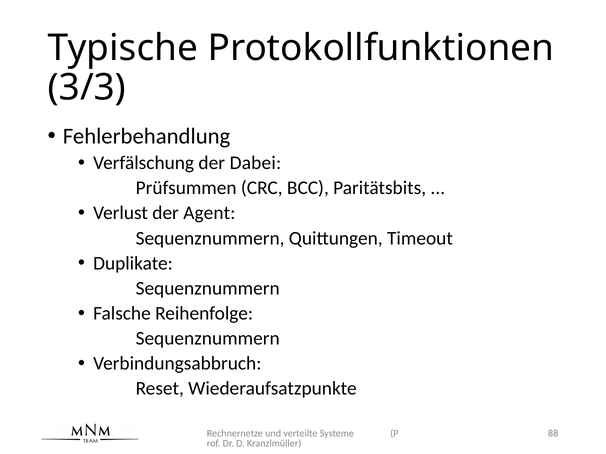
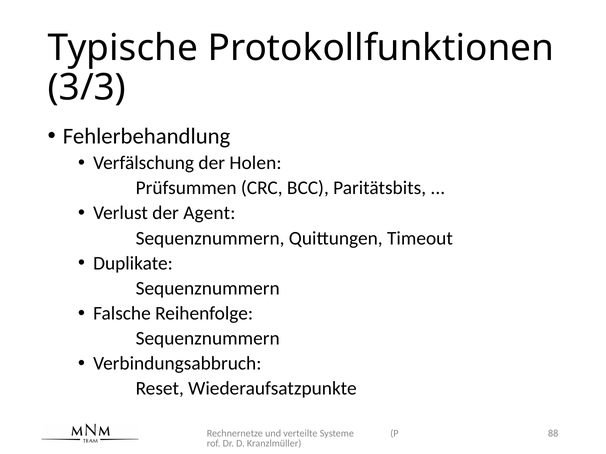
Dabei: Dabei -> Holen (255, 163)
